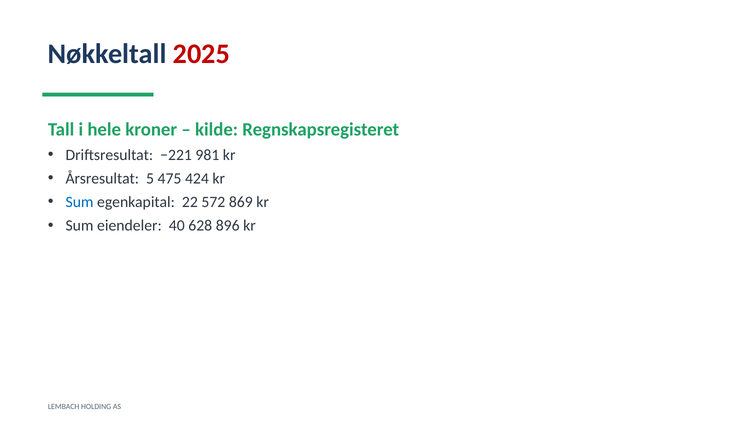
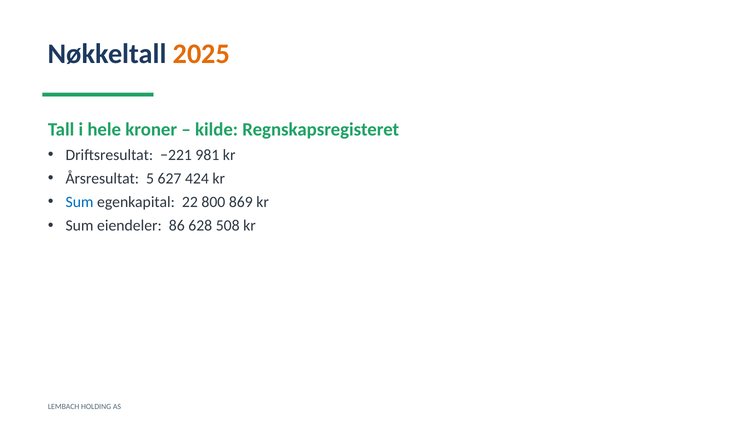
2025 colour: red -> orange (201, 54)
475: 475 -> 627 (169, 178)
572: 572 -> 800 (213, 202)
40: 40 -> 86 (177, 225)
896: 896 -> 508 (228, 225)
